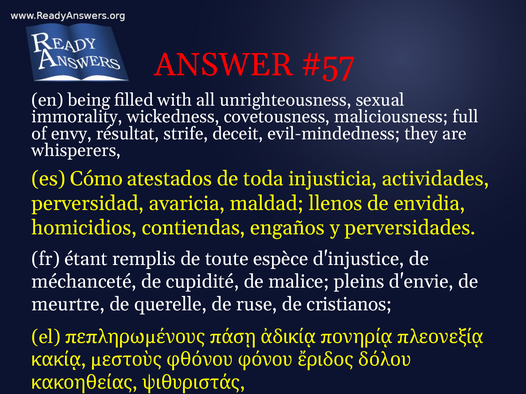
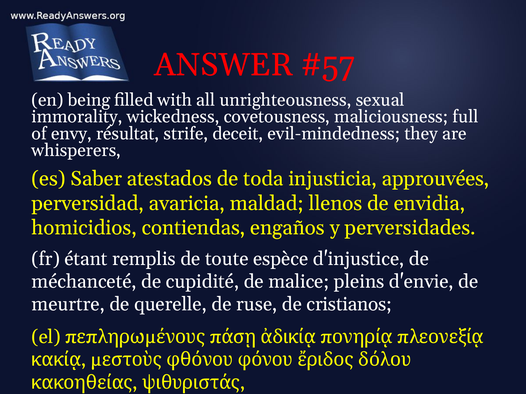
Cómo: Cómo -> Saber (96, 179)
actividades: actividades -> approuvées (436, 179)
